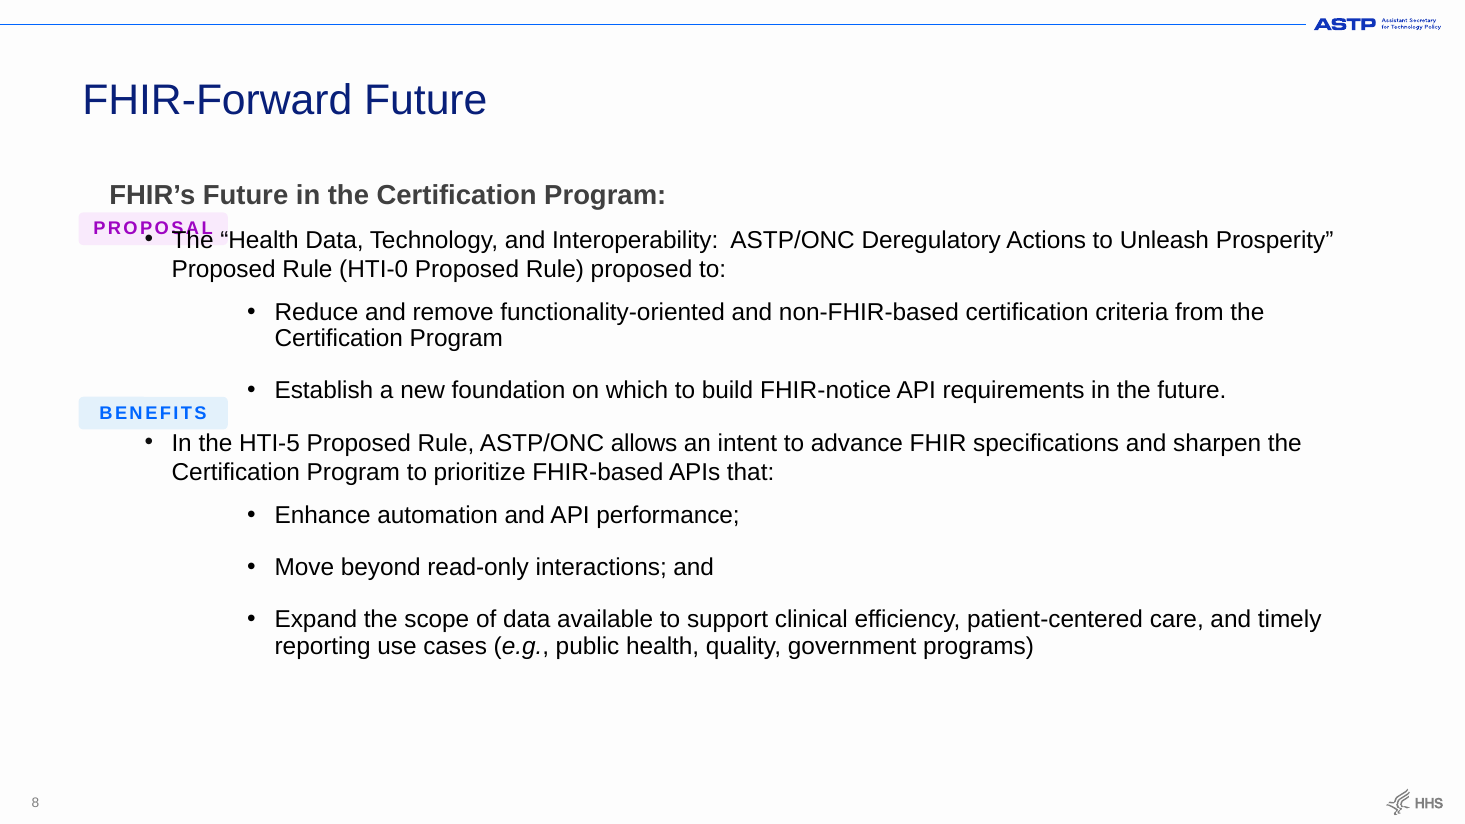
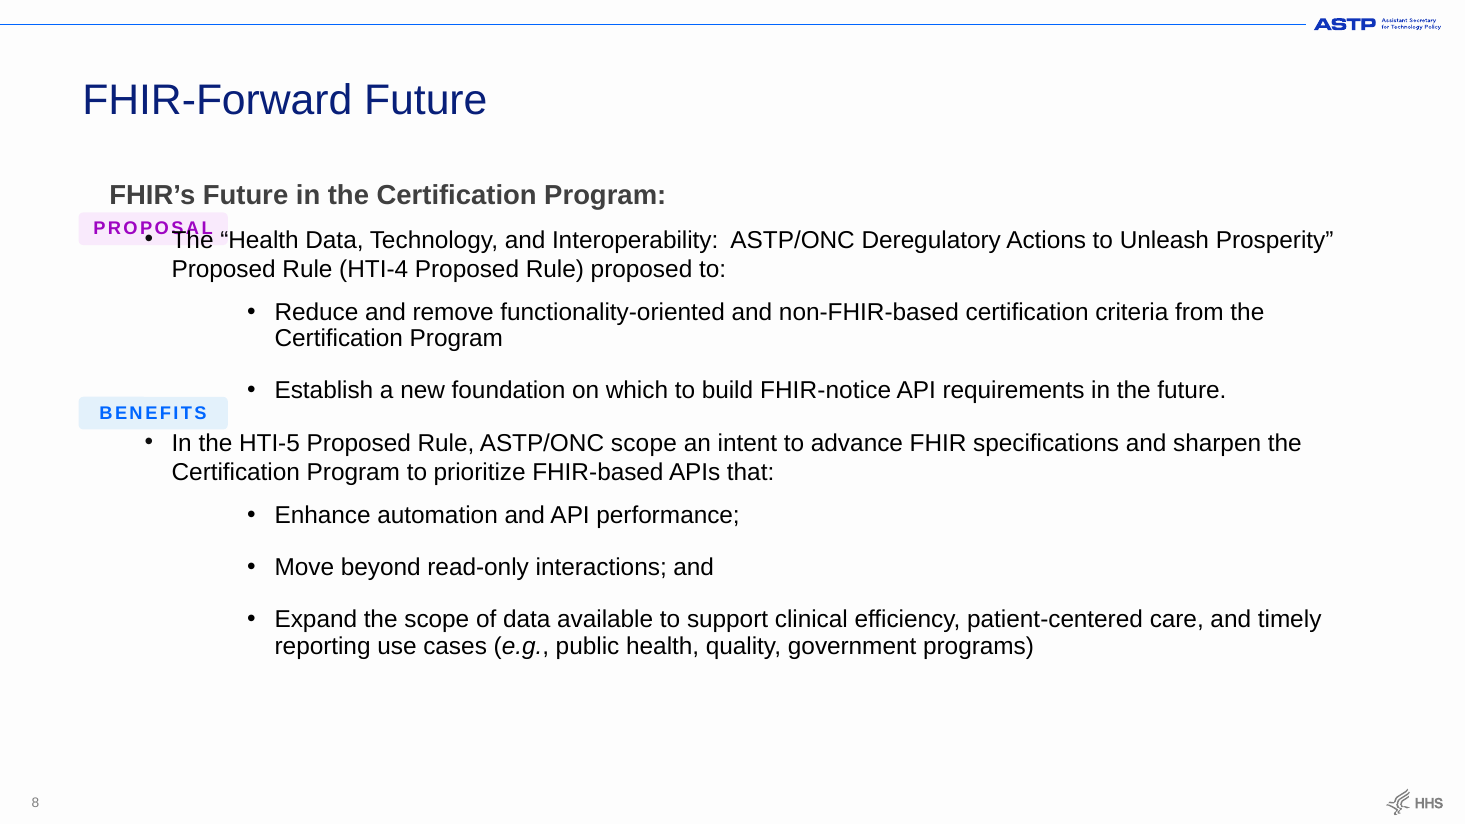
HTI-0: HTI-0 -> HTI-4 (374, 269)
ASTP/ONC allows: allows -> scope (644, 443)
